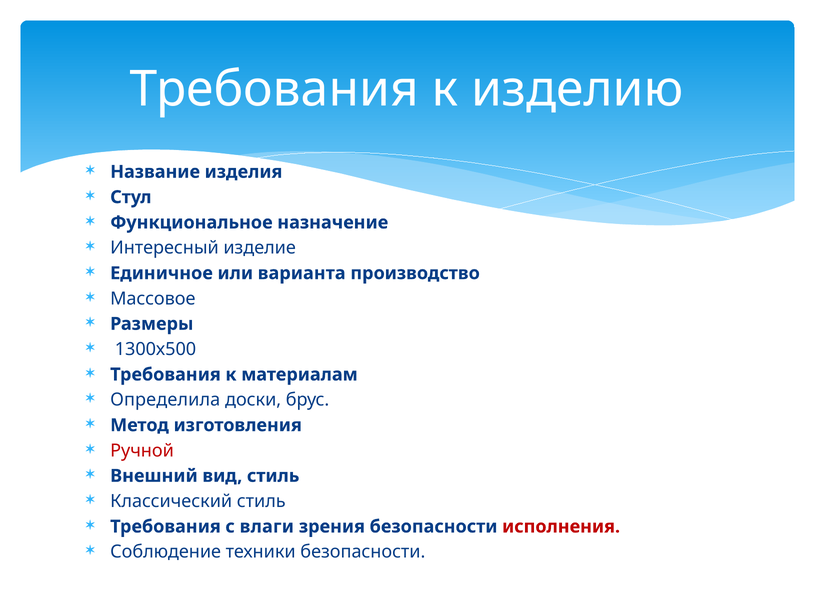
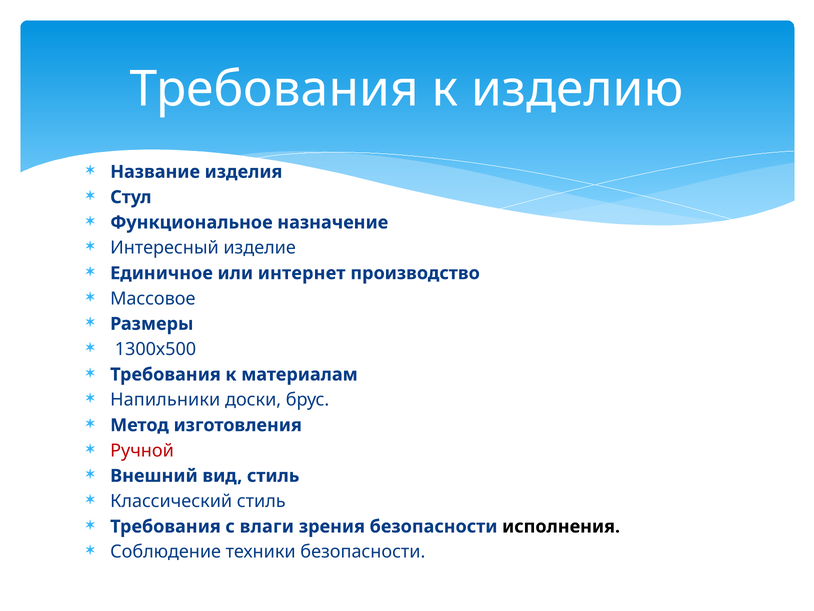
варианта: варианта -> интернет (302, 273)
Определила: Определила -> Напильники (165, 400)
исполнения colour: red -> black (561, 526)
